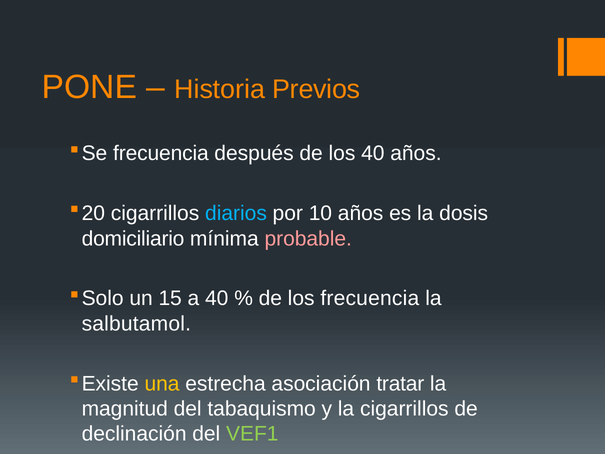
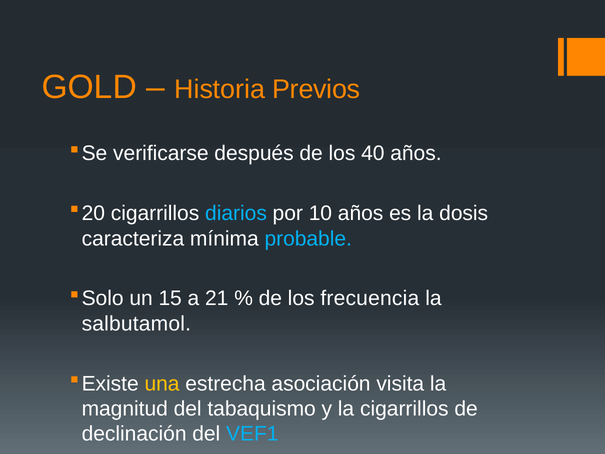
PONE: PONE -> GOLD (89, 87)
frecuencia: frecuencia -> verificarse (161, 153)
domiciliario: domiciliario -> caracteriza (133, 238)
probable colour: pink -> light blue (308, 238)
a 40: 40 -> 21 (217, 298)
tratar: tratar -> visita (400, 383)
VEF1 colour: light green -> light blue (252, 434)
